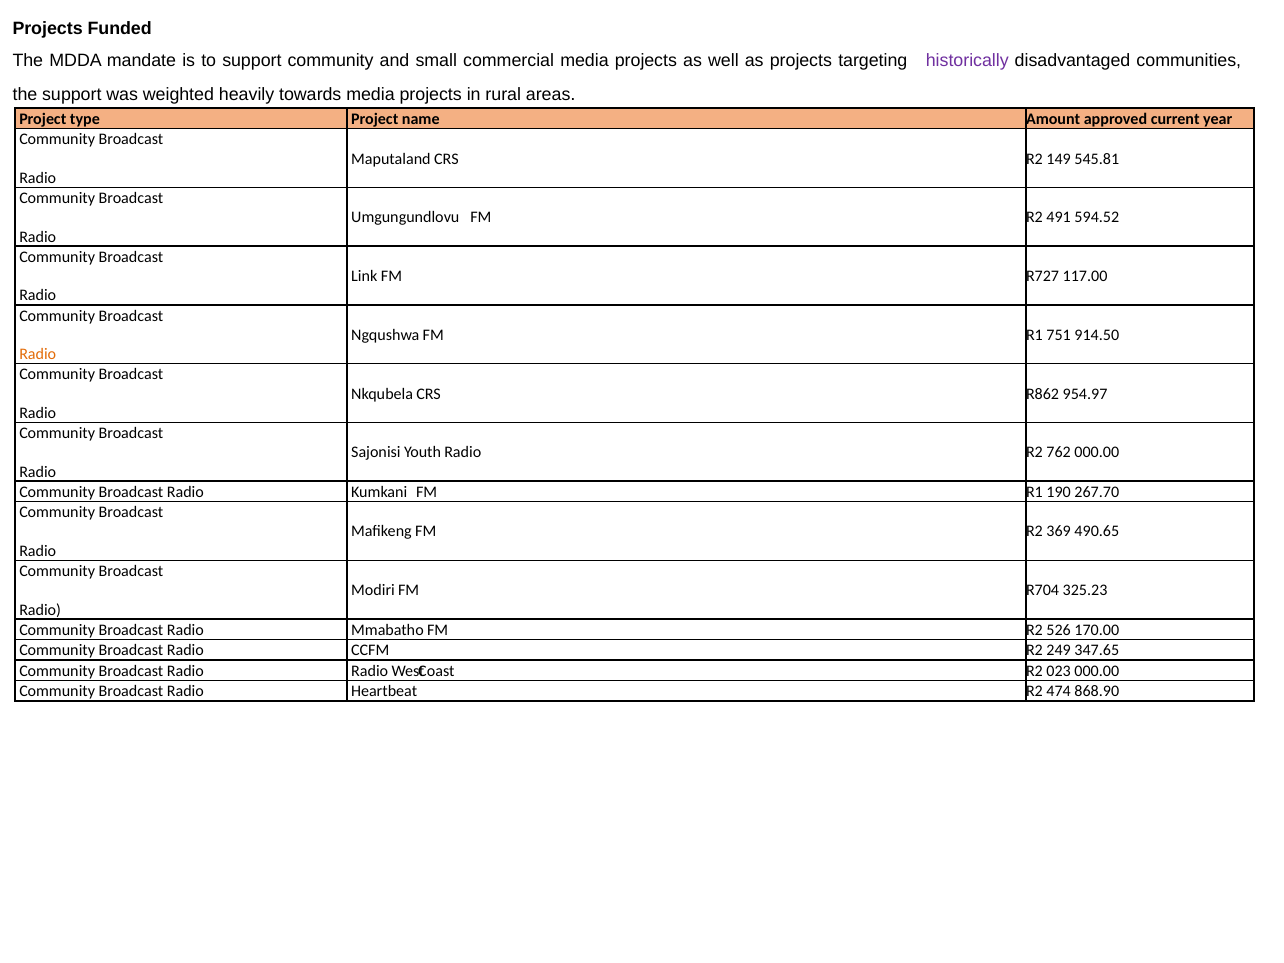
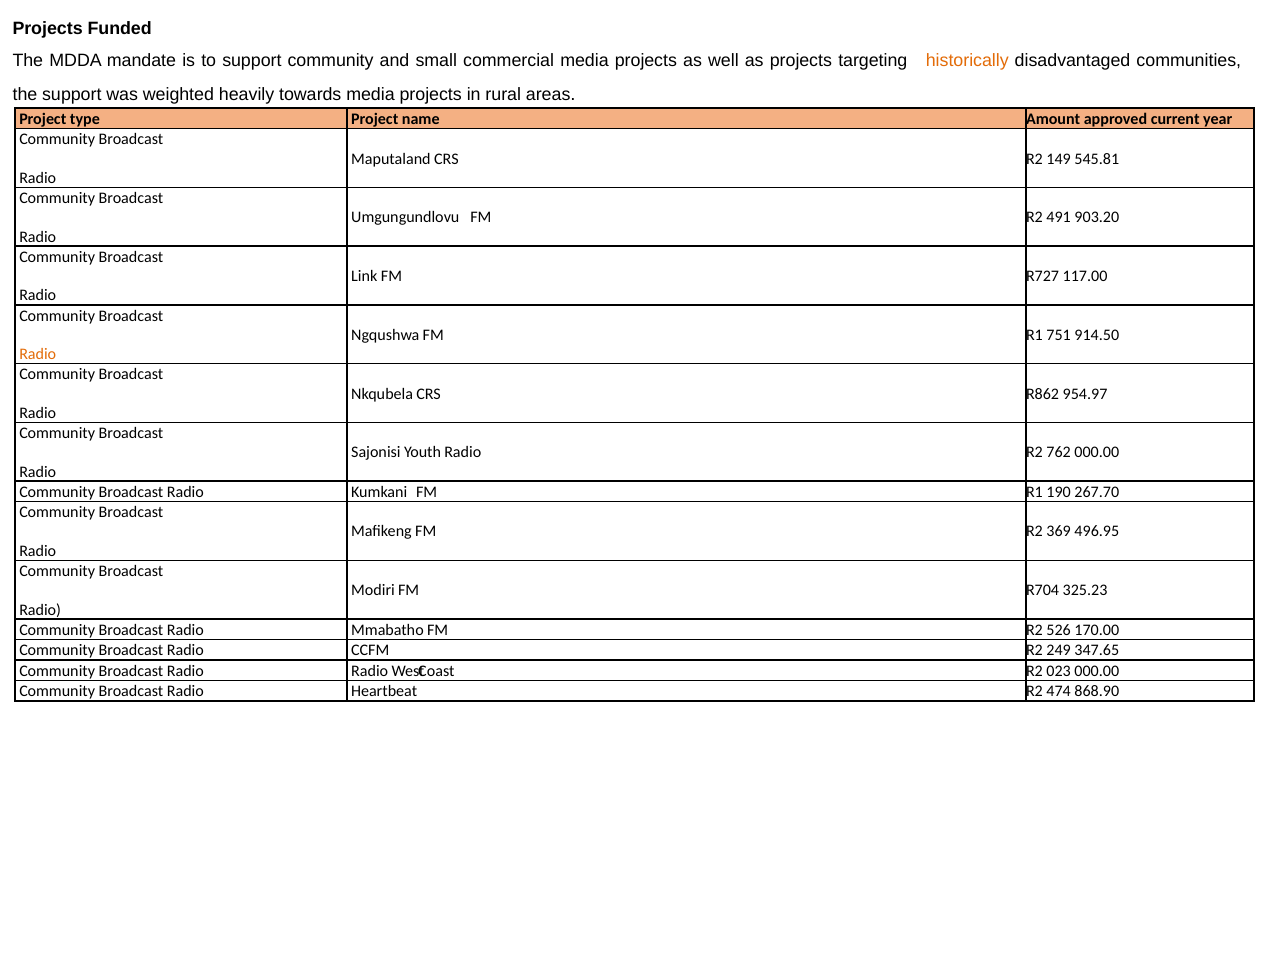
historically colour: purple -> orange (967, 61)
594.52: 594.52 -> 903.20 (1097, 217)
490.65: 490.65 -> 496.95 (1097, 532)
